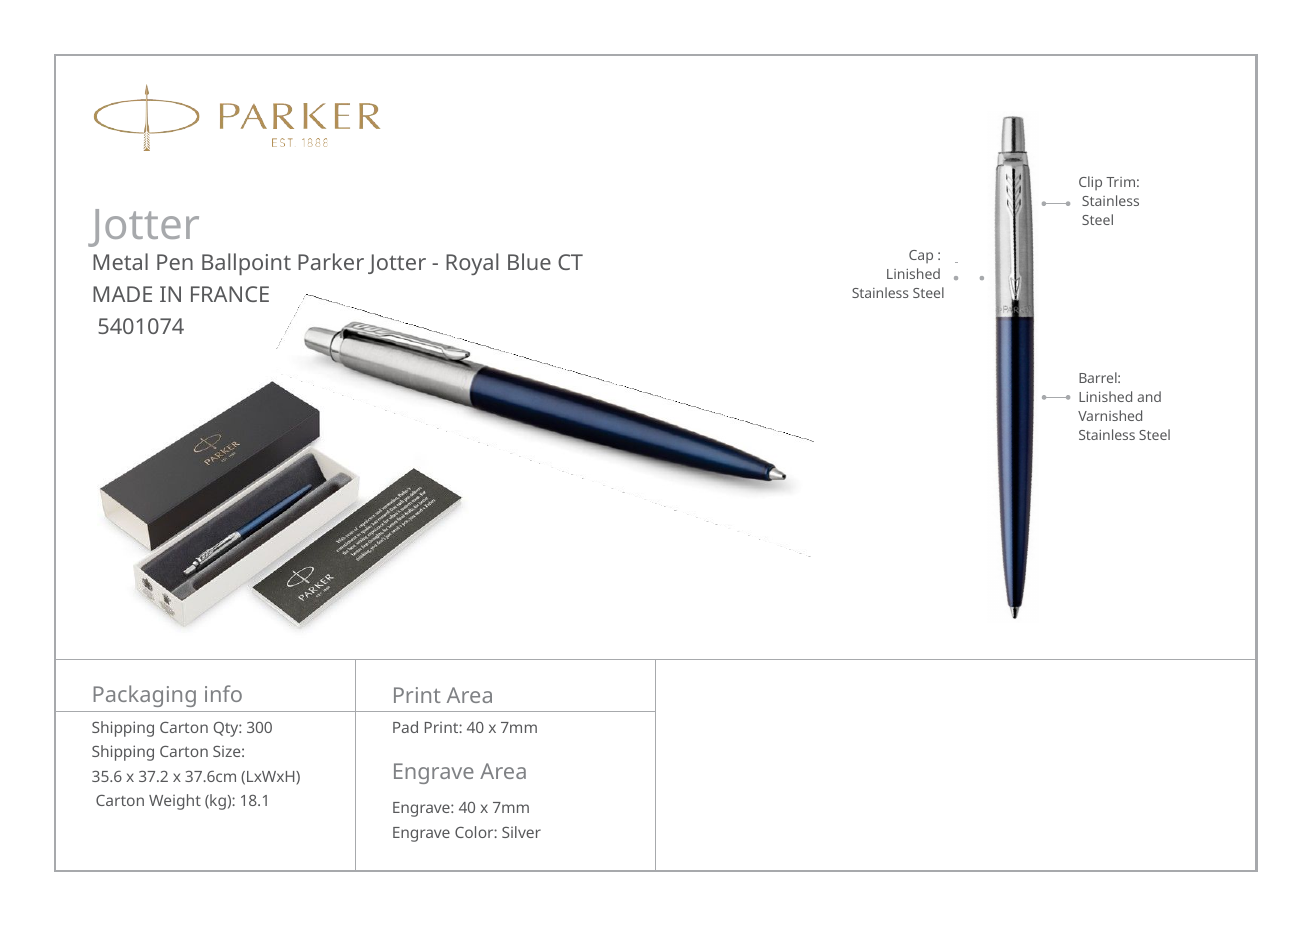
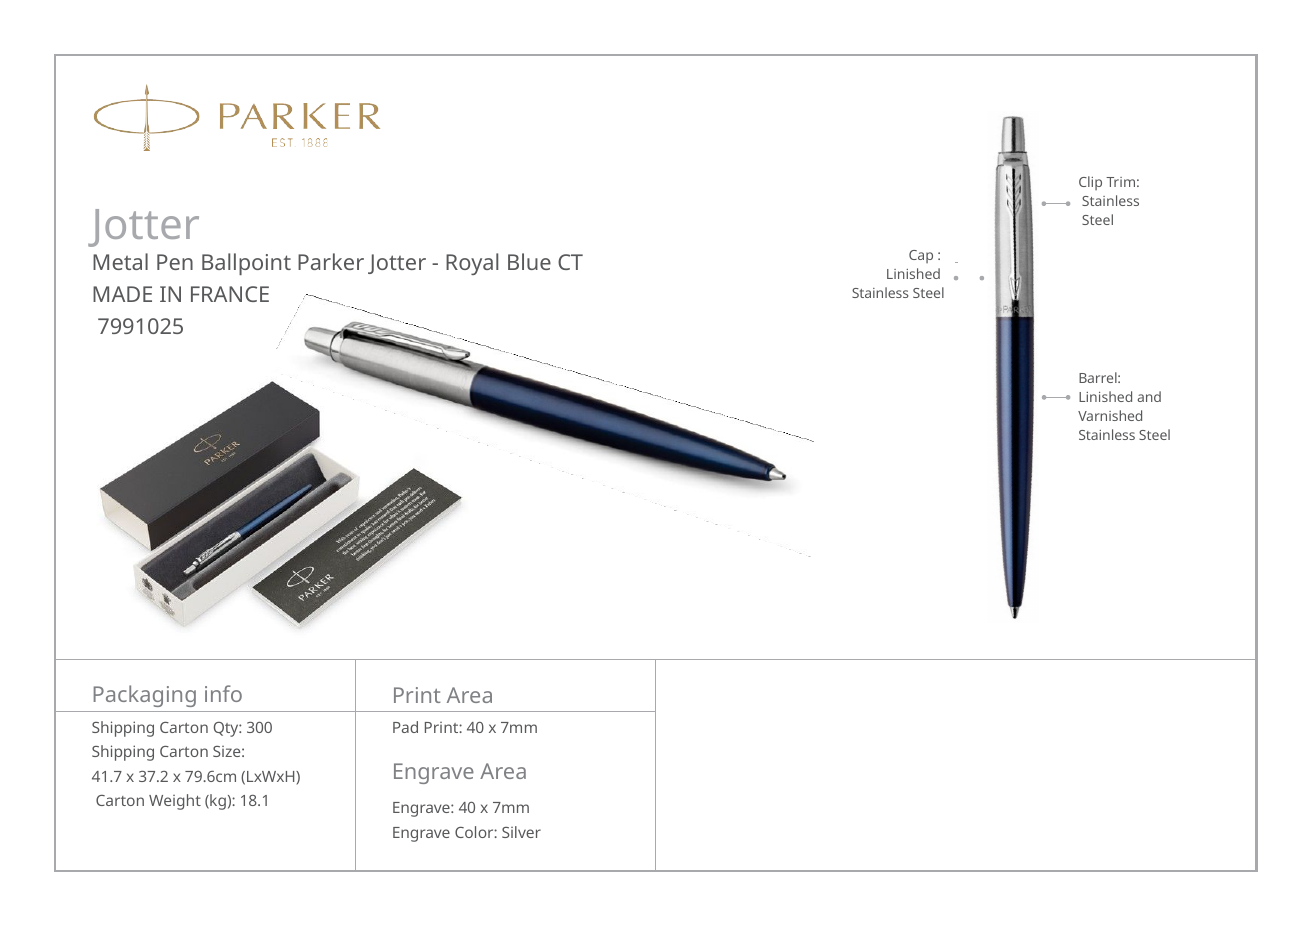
5401074: 5401074 -> 7991025 (141, 327)
35.6: 35.6 -> 41.7 (107, 777)
37.6cm: 37.6cm -> 79.6cm (211, 777)
